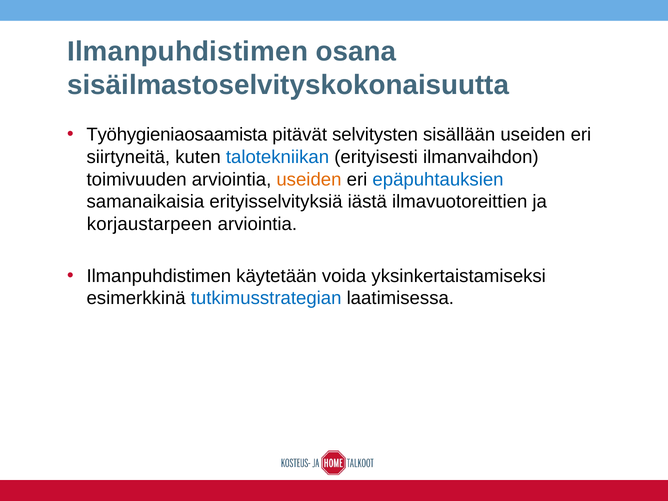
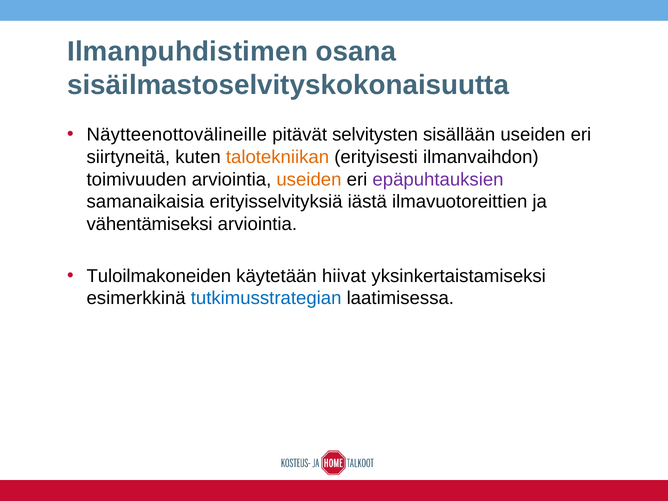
Työhygieniaosaamista: Työhygieniaosaamista -> Näytteenottovälineille (177, 135)
talotekniikan colour: blue -> orange (277, 157)
epäpuhtauksien colour: blue -> purple (438, 179)
korjaustarpeen: korjaustarpeen -> vähentämiseksi (150, 224)
Ilmanpuhdistimen: Ilmanpuhdistimen -> Tuloilmakoneiden (159, 276)
voida: voida -> hiivat (344, 276)
